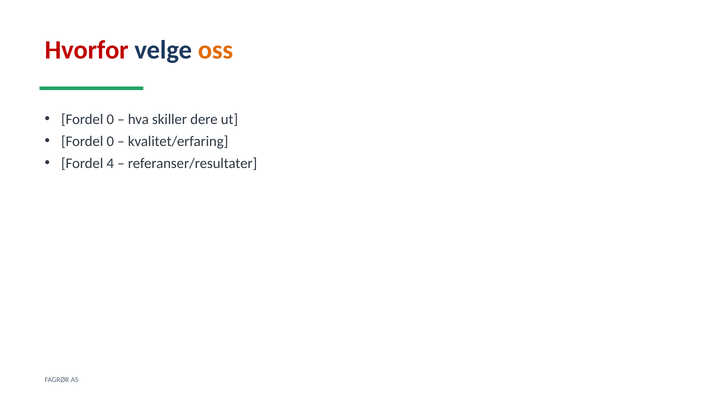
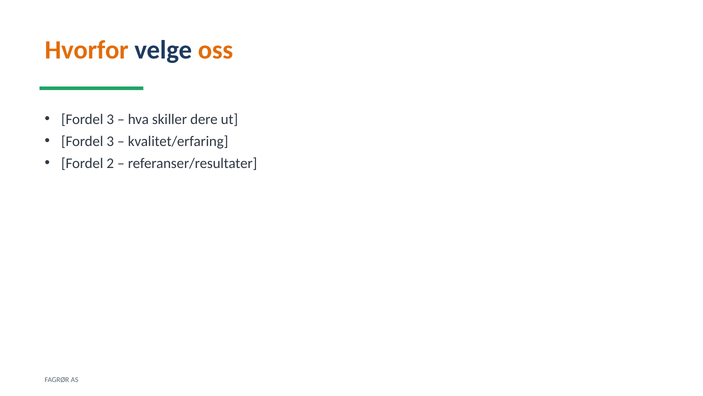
Hvorfor colour: red -> orange (87, 50)
0: 0 -> 3 (110, 119)
0: 0 -> 3 (110, 141)
4: 4 -> 2 (110, 163)
